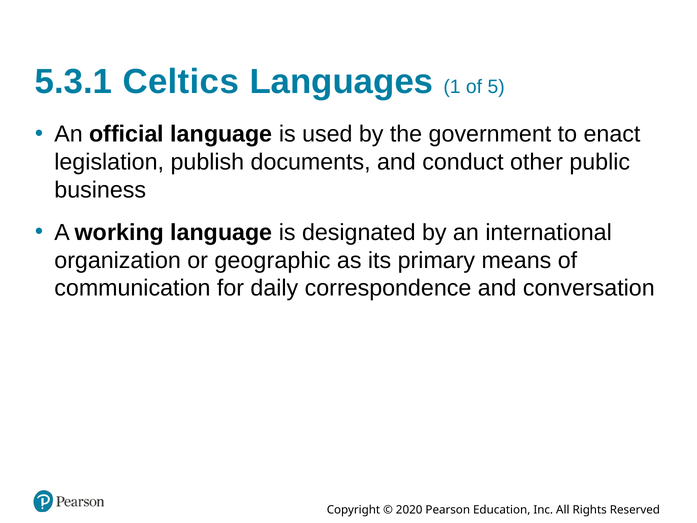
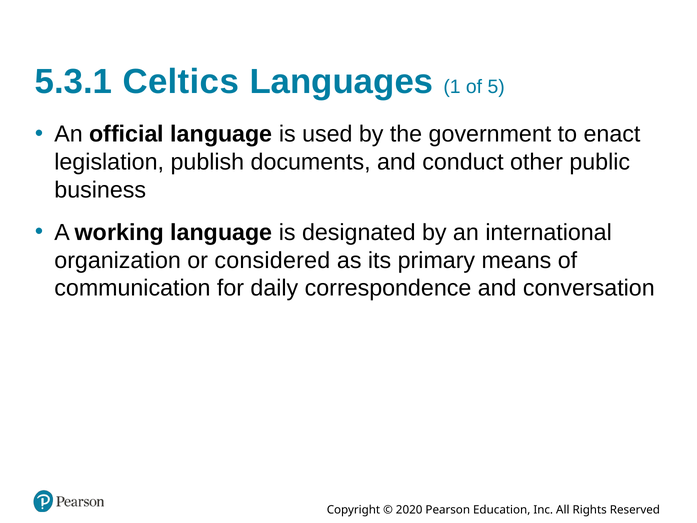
geographic: geographic -> considered (272, 260)
